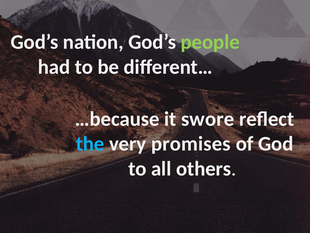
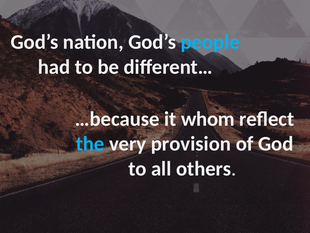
people colour: light green -> light blue (210, 42)
swore: swore -> whom (208, 119)
promises: promises -> provision (191, 144)
